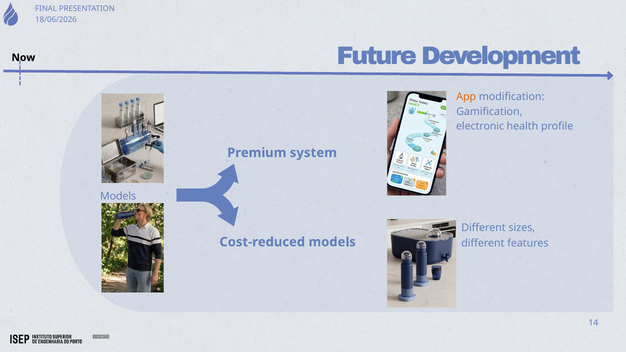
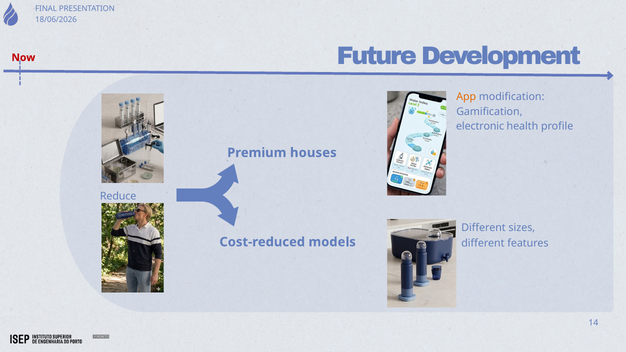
Now colour: black -> red (23, 58)
system: system -> houses (313, 153)
Models: Models -> Reduce (118, 196)
